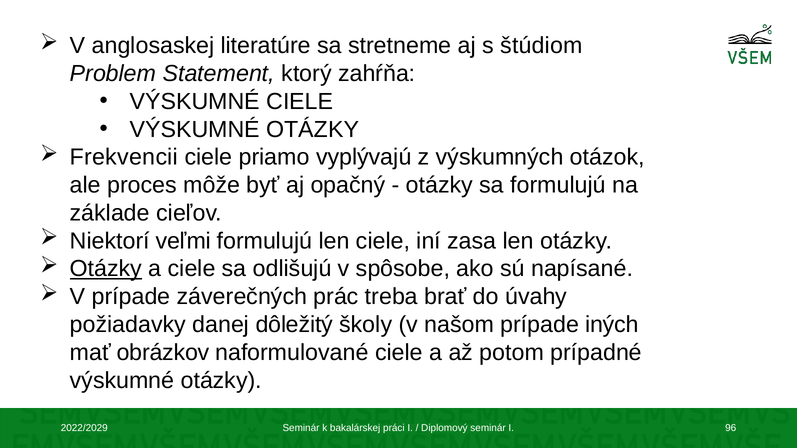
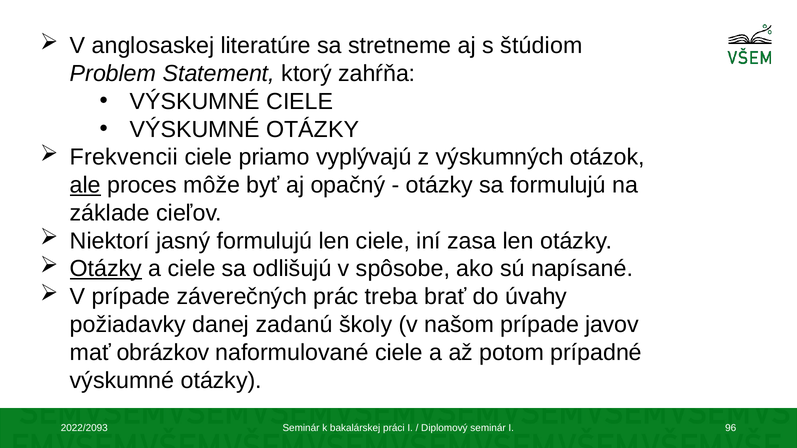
ale underline: none -> present (85, 185)
veľmi: veľmi -> jasný (183, 241)
dôležitý: dôležitý -> zadanú (294, 325)
iných: iných -> javov (612, 325)
2022/2029: 2022/2029 -> 2022/2093 (84, 428)
